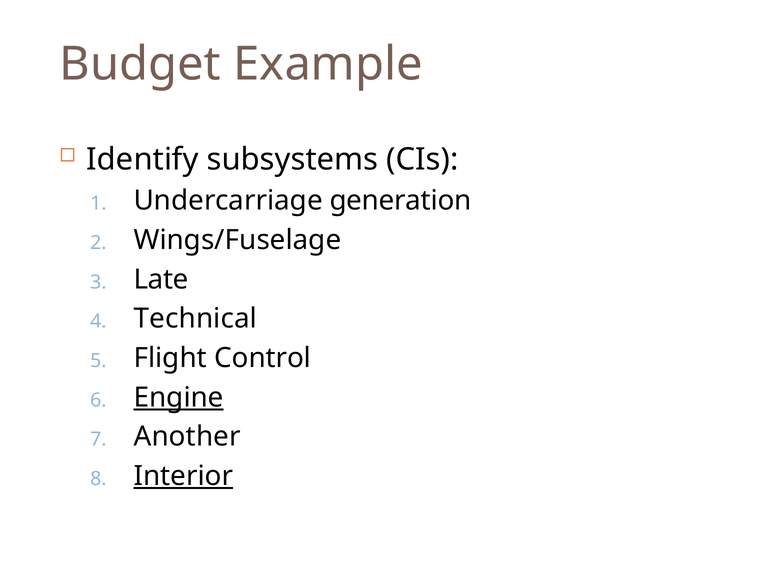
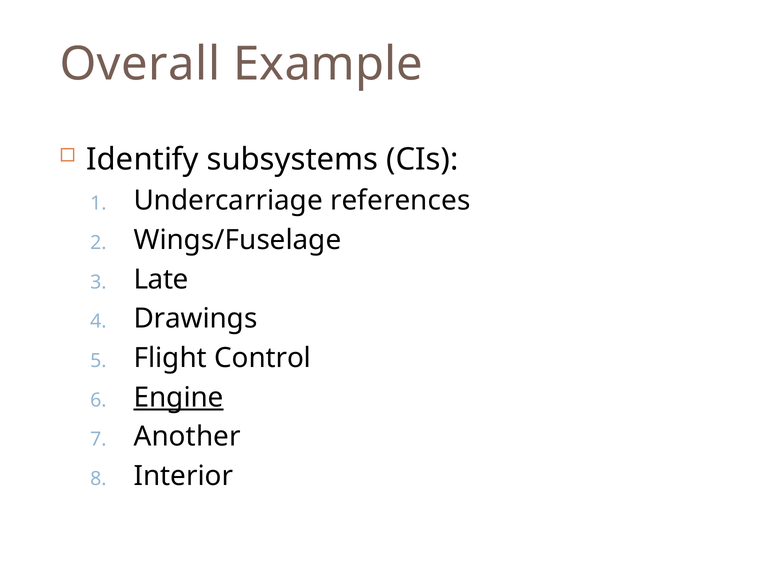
Budget: Budget -> Overall (140, 64)
generation: generation -> references (400, 201)
Technical: Technical -> Drawings (196, 319)
Interior underline: present -> none (183, 476)
